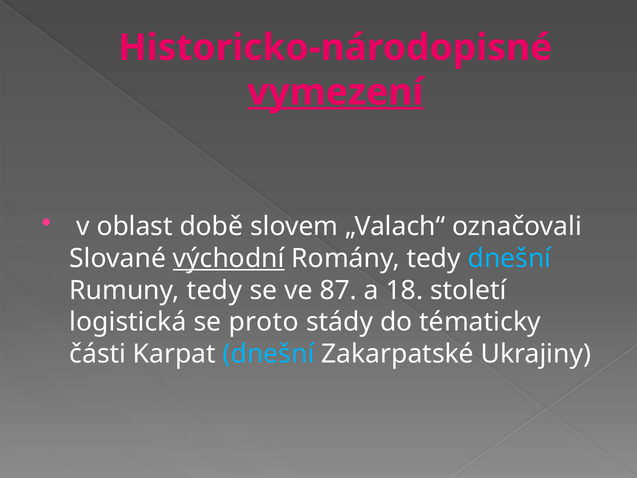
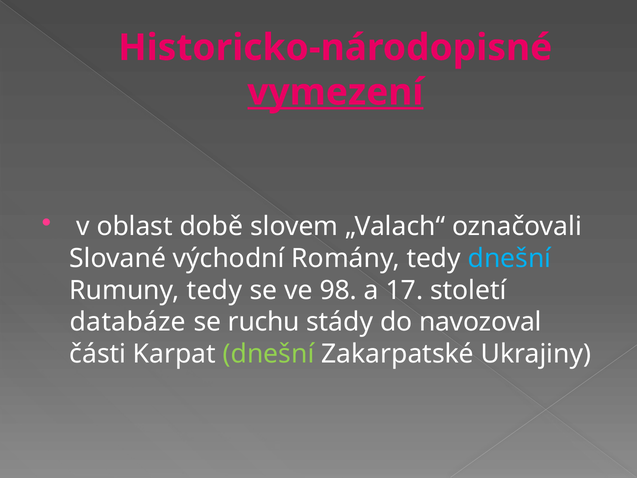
východní underline: present -> none (229, 258)
87: 87 -> 98 (338, 290)
18: 18 -> 17 (404, 290)
logistická: logistická -> databáze (128, 322)
proto: proto -> ruchu (264, 322)
tématicky: tématicky -> navozoval (480, 322)
dnešní colour: light blue -> light green (269, 354)
